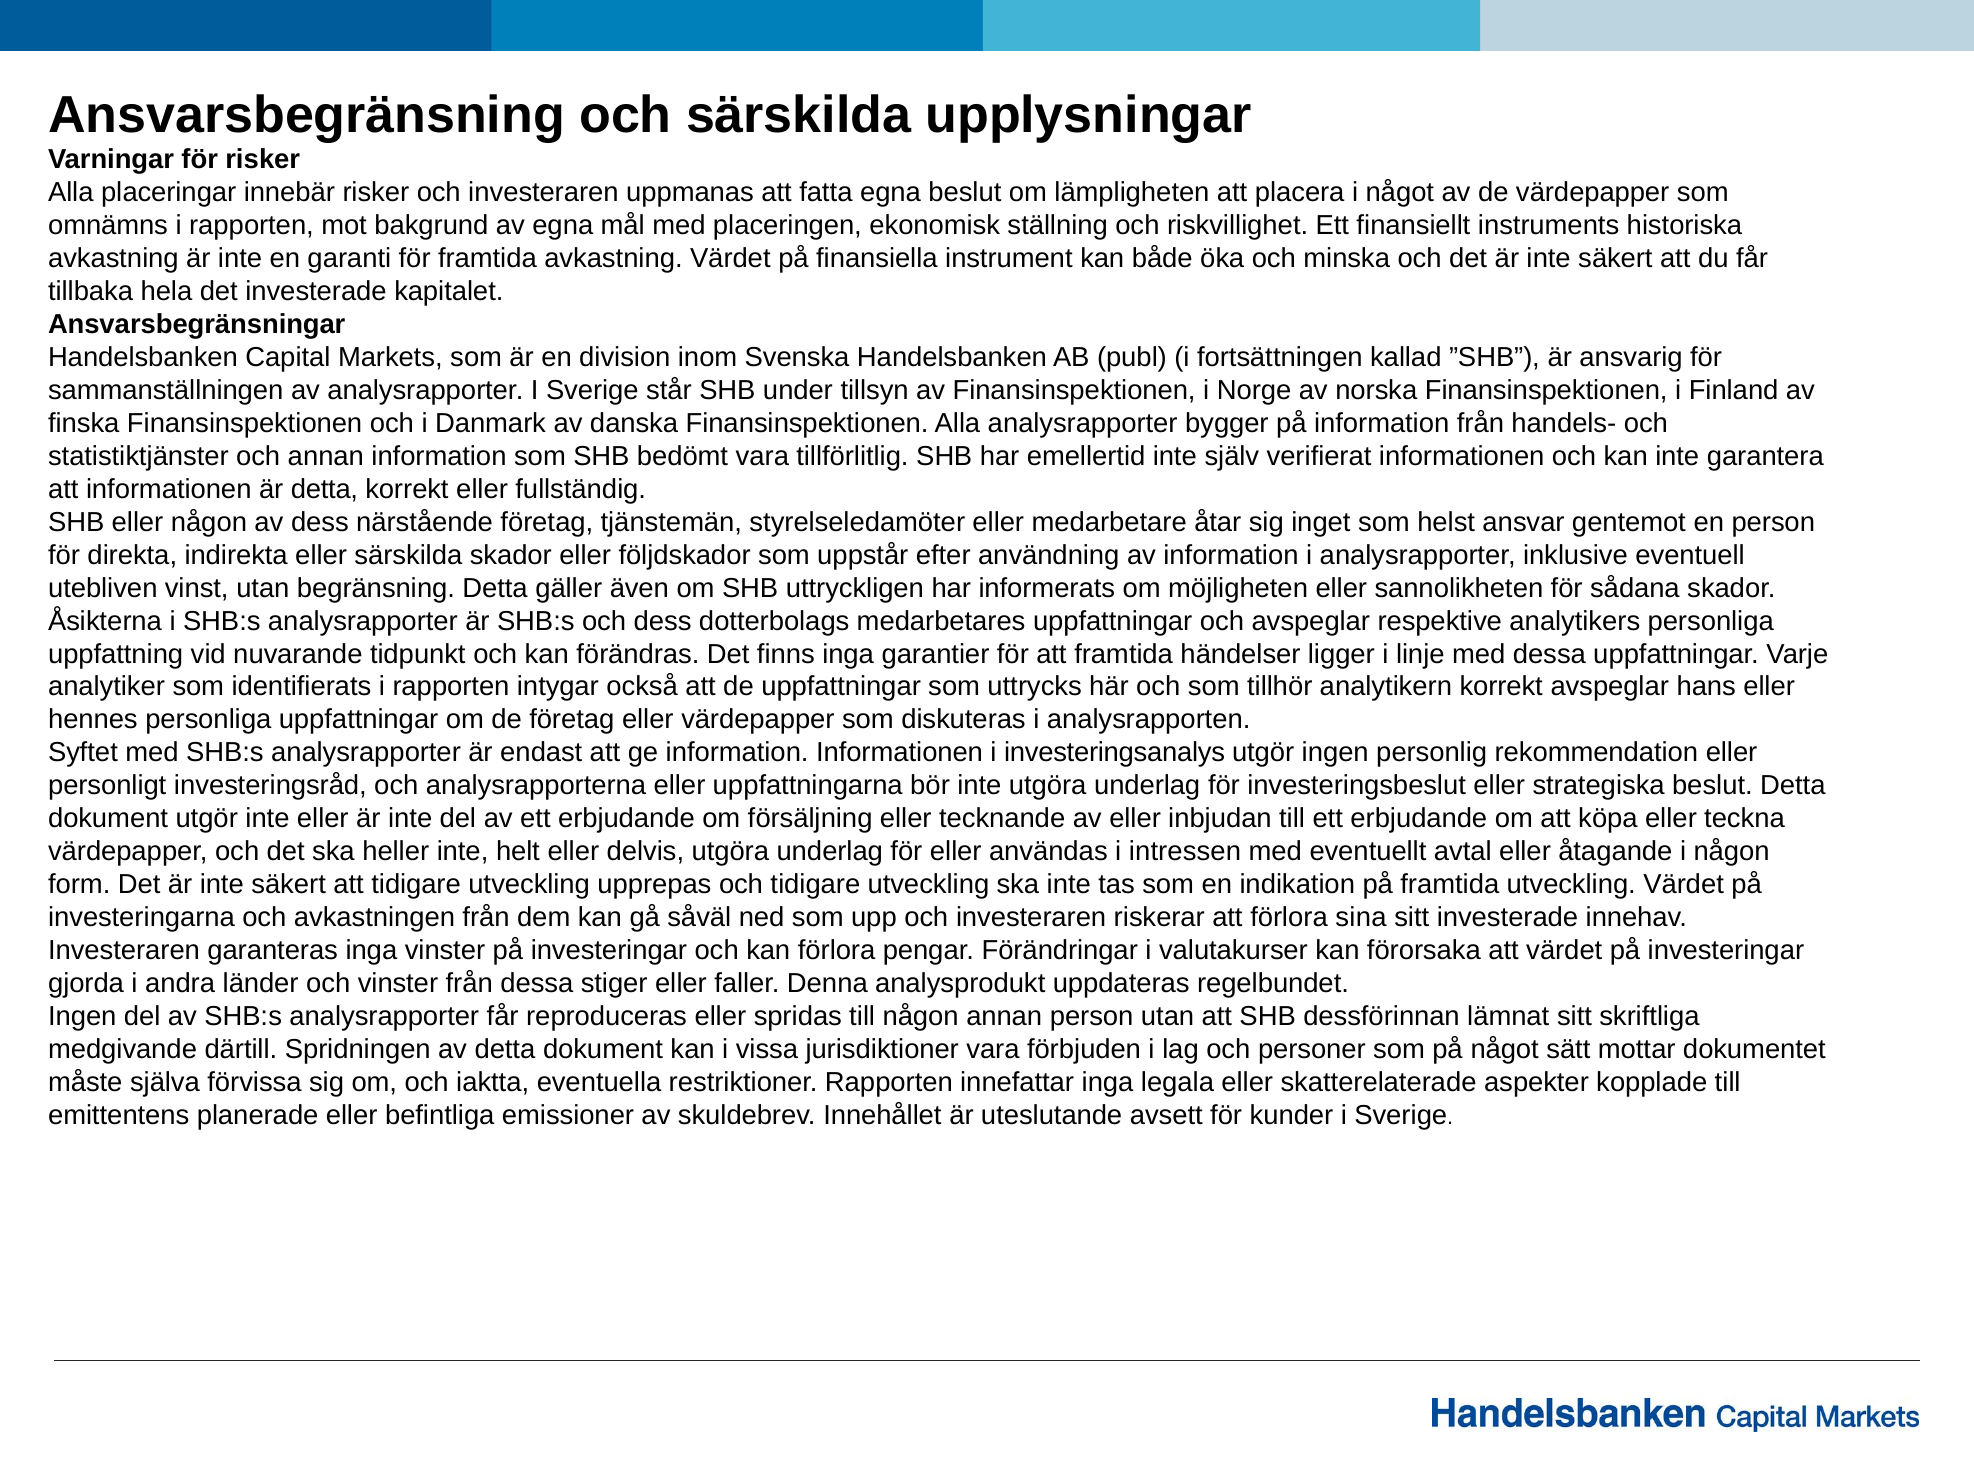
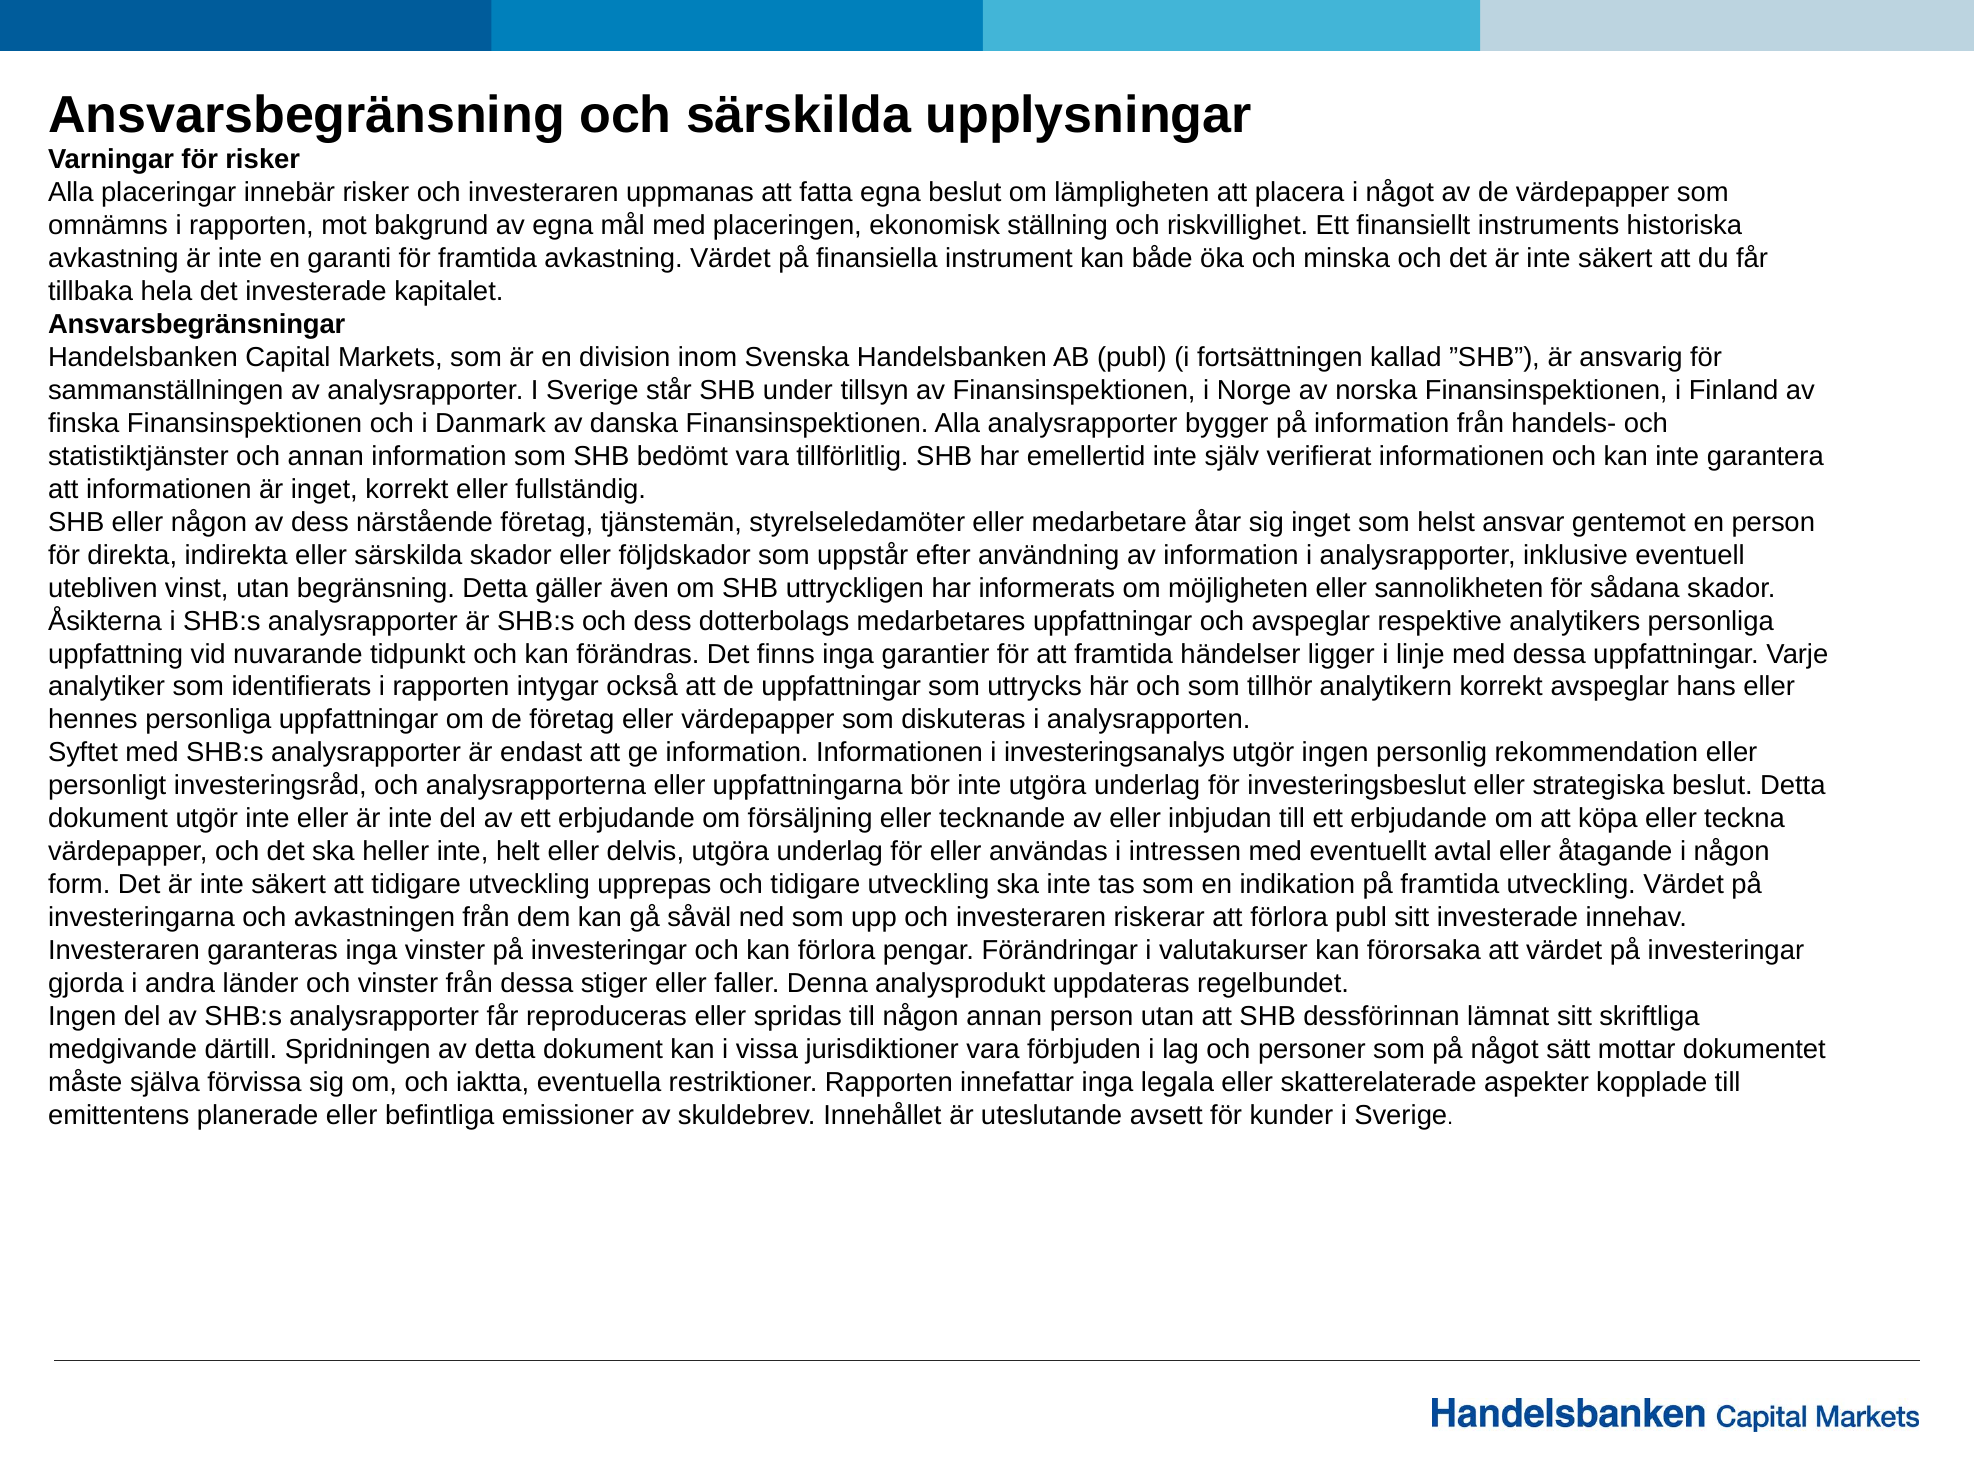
är detta: detta -> inget (324, 489)
förlora sina: sina -> publ (1361, 918)
